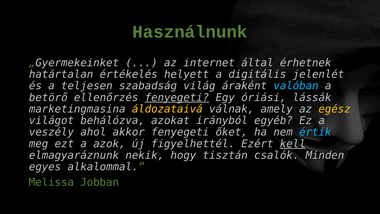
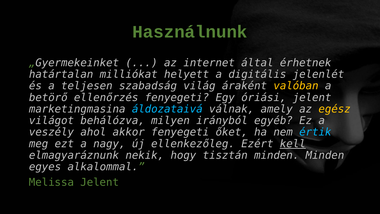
értékelés: értékelés -> milliókat (129, 74)
valóban colour: light blue -> yellow (296, 86)
fenyegeti underline: present -> none (177, 97)
óriási lássák: lássák -> jelent (312, 97)
áldozataivá colour: yellow -> light blue (167, 109)
azokat: azokat -> milyen (171, 120)
azok: azok -> nagy (109, 144)
figyelhettél: figyelhettél -> ellenkezőleg (193, 144)
tisztán csalók: csalók -> minden (277, 155)
Melissa Jobban: Jobban -> Jelent (100, 182)
